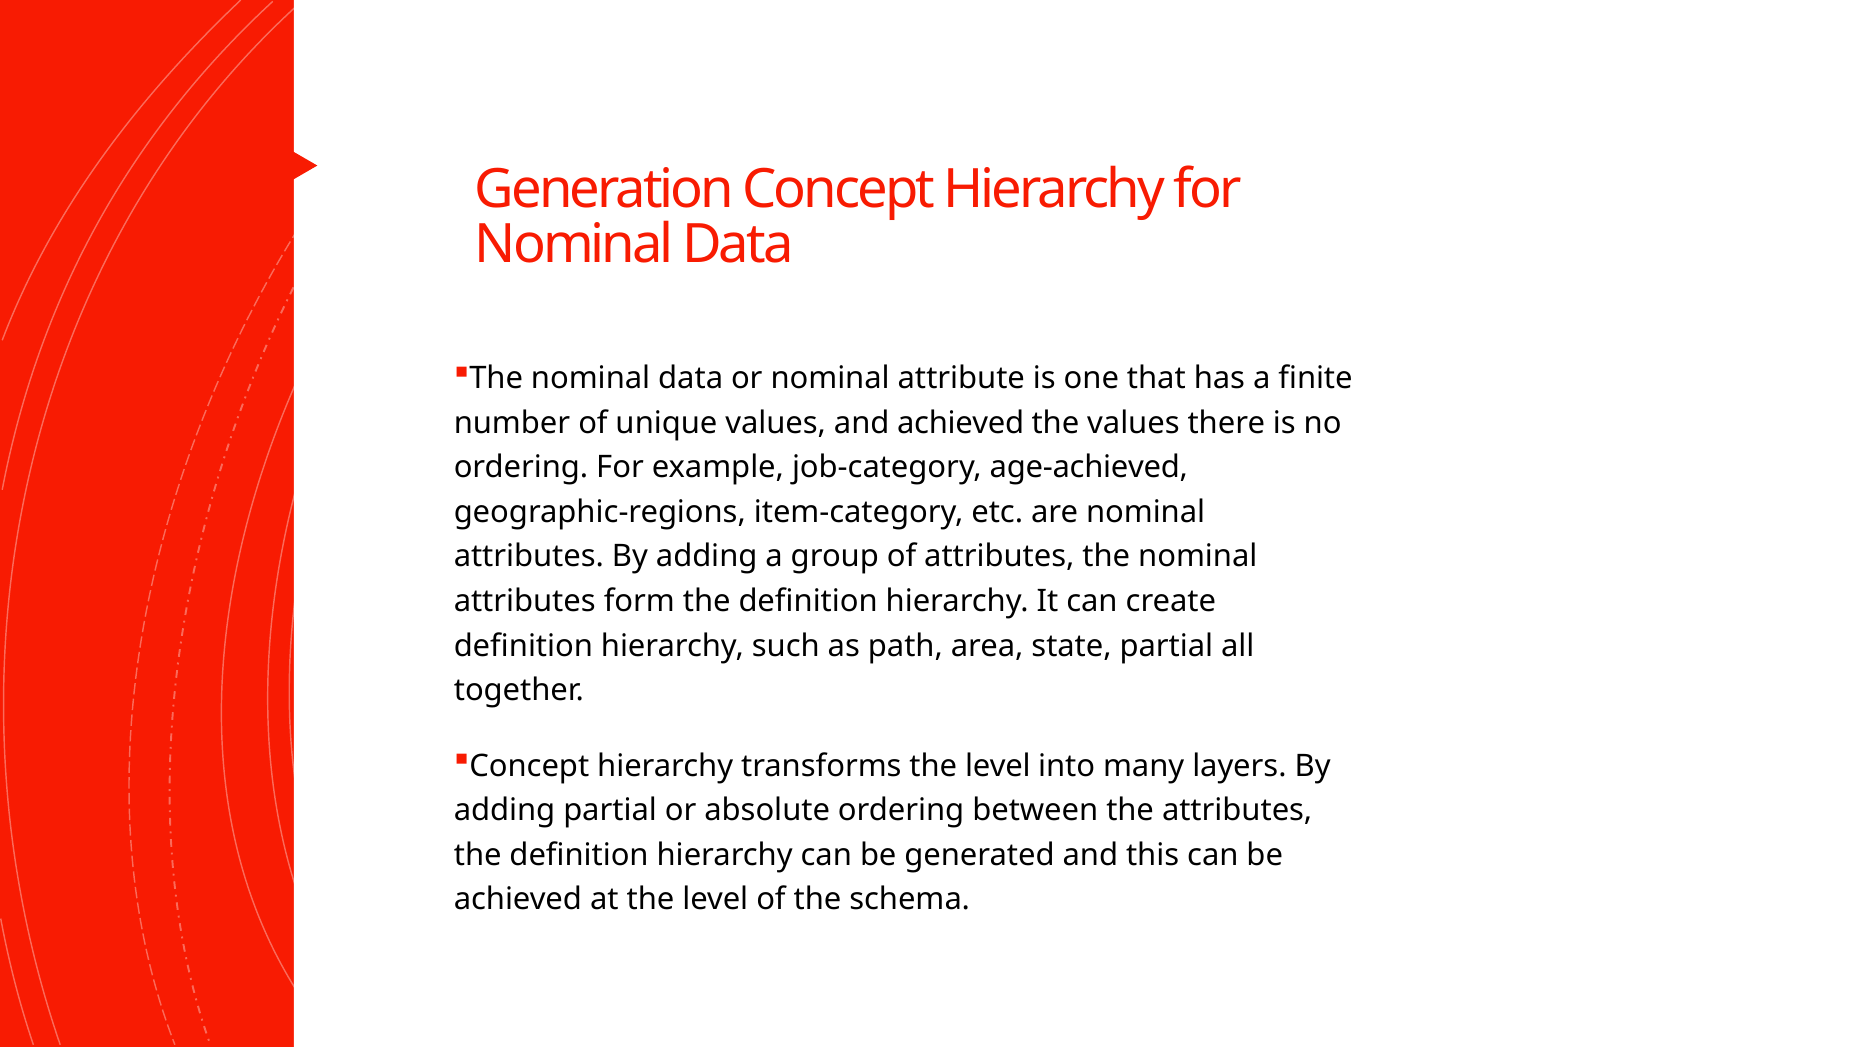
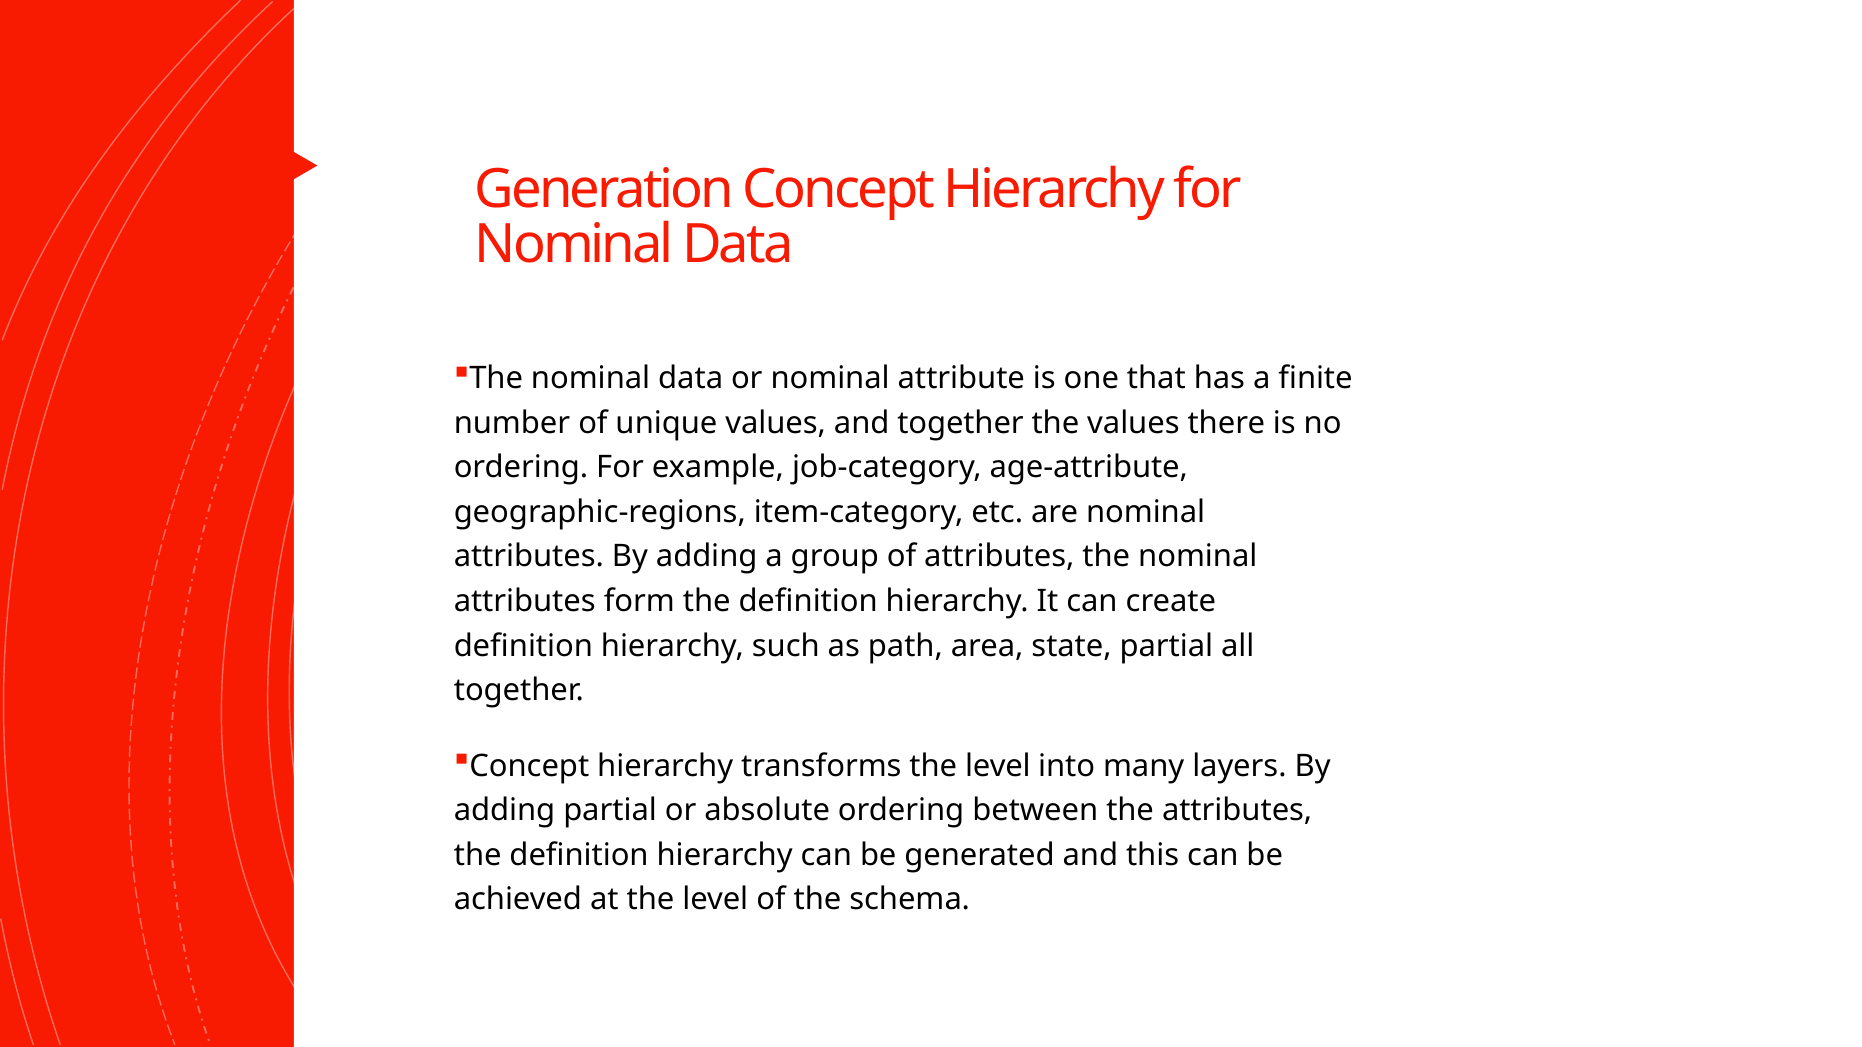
and achieved: achieved -> together (961, 423)
age-achieved: age-achieved -> age-attribute (1089, 468)
